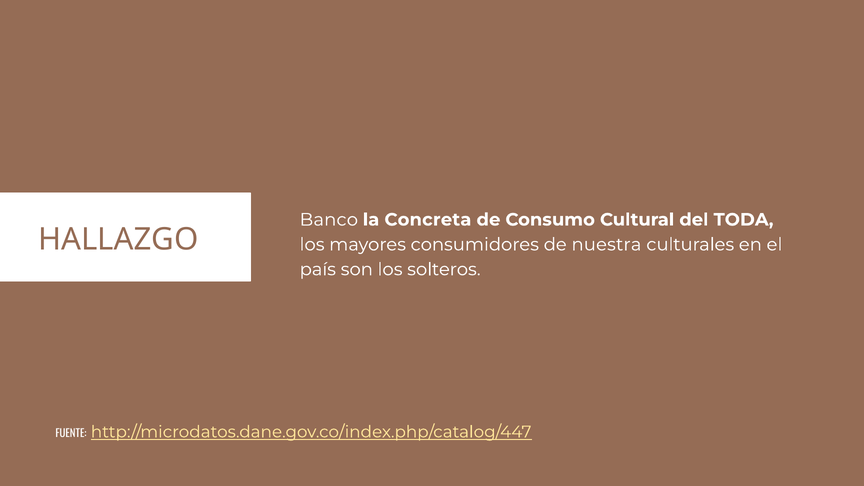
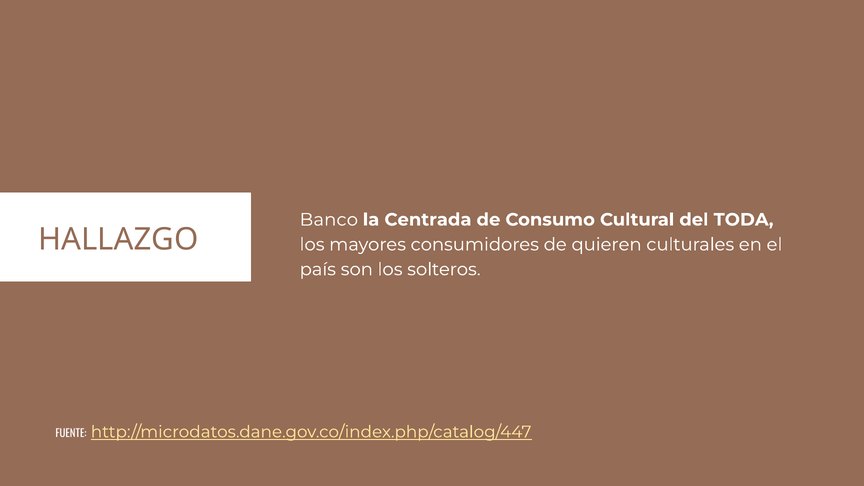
Concreta: Concreta -> Centrada (428, 220)
nuestra: nuestra -> quieren (607, 245)
